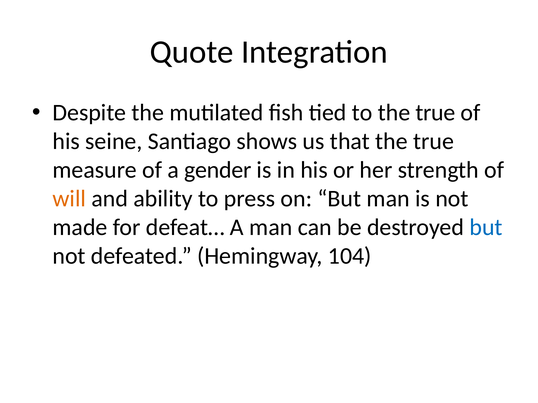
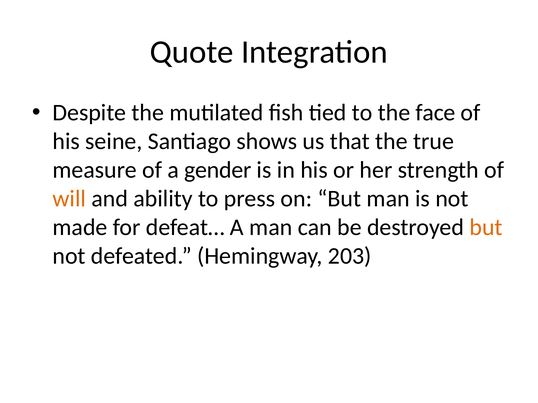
to the true: true -> face (435, 113)
but colour: blue -> orange (486, 228)
104: 104 -> 203 (350, 256)
